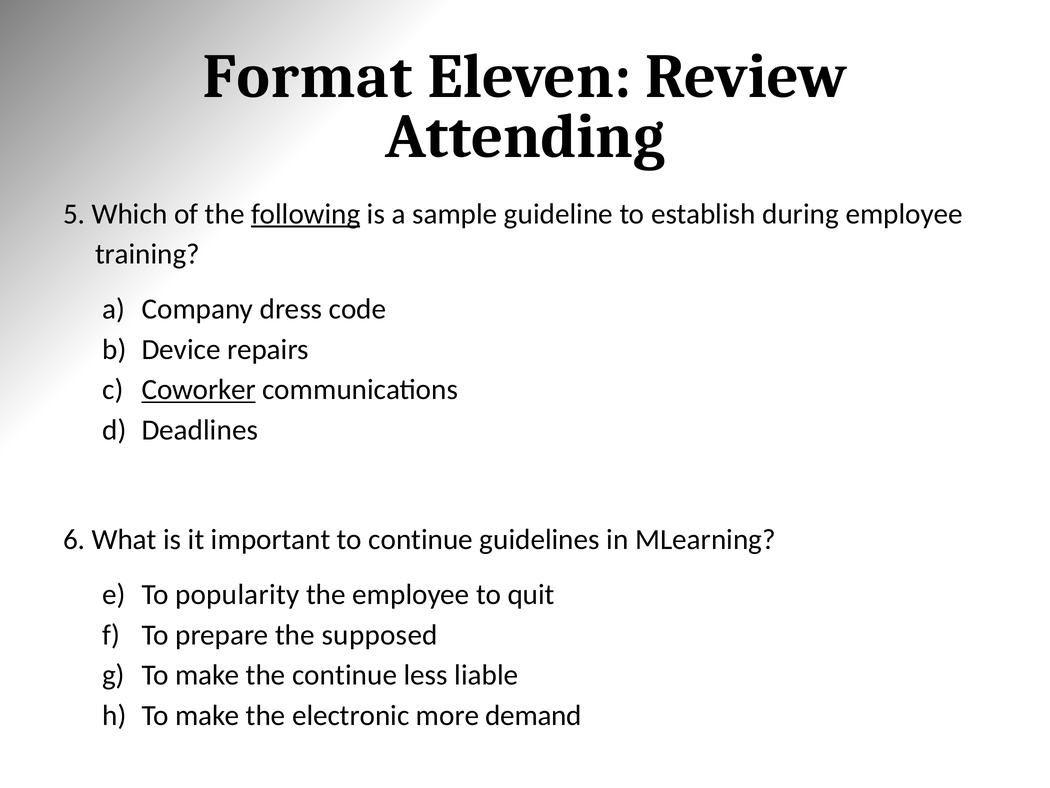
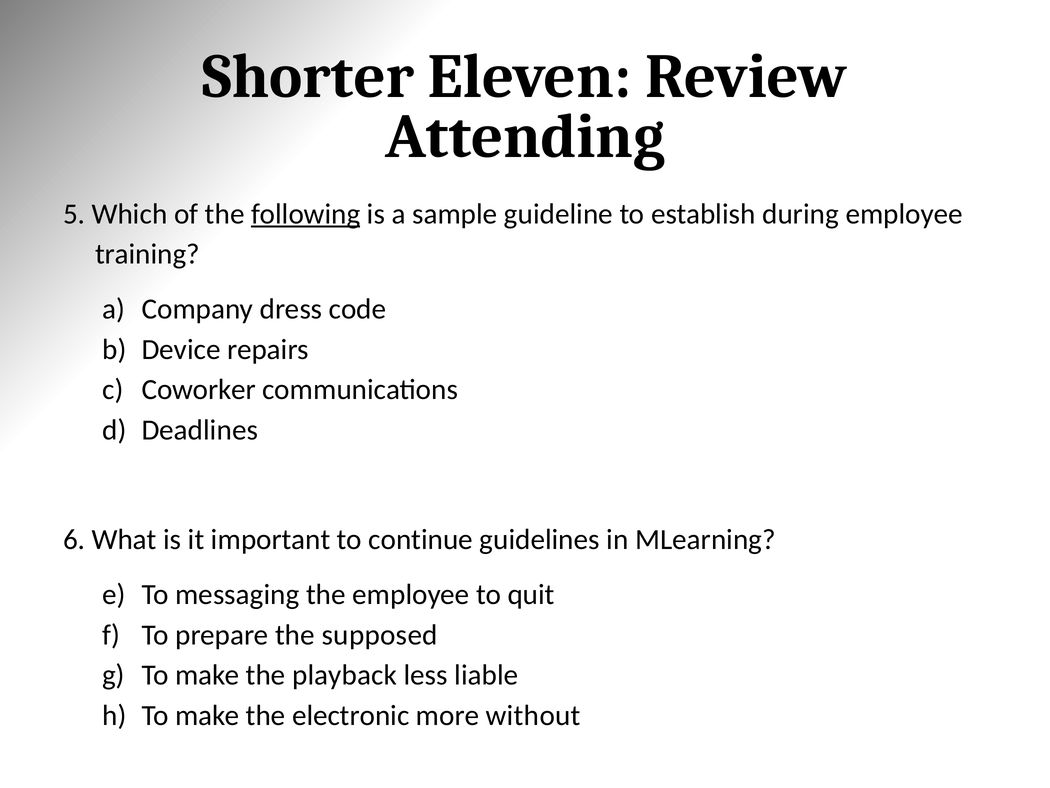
Format: Format -> Shorter (308, 76)
Coworker underline: present -> none (199, 389)
popularity: popularity -> messaging (237, 594)
the continue: continue -> playback (345, 675)
demand: demand -> without (533, 715)
